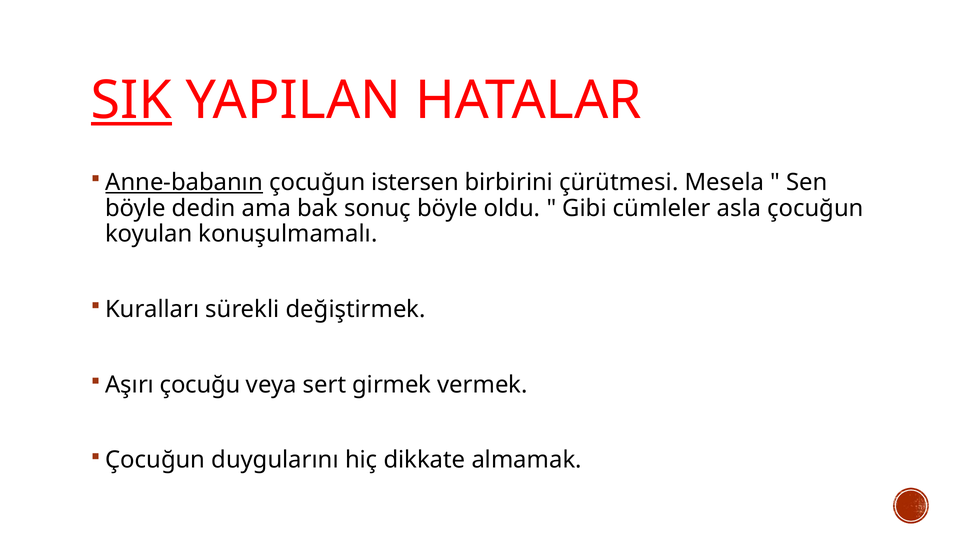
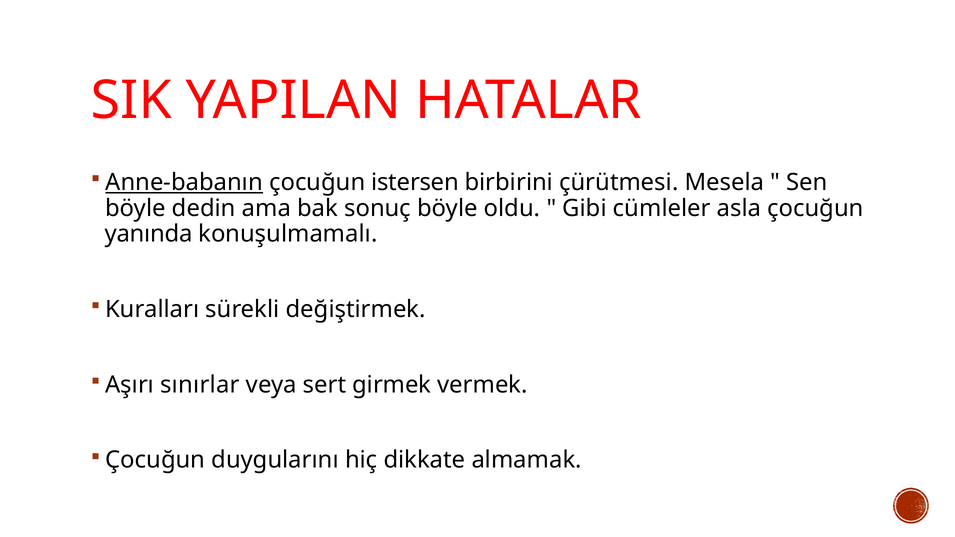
SIK underline: present -> none (131, 101)
koyulan: koyulan -> yanında (149, 234)
çocuğu: çocuğu -> sınırlar (200, 385)
